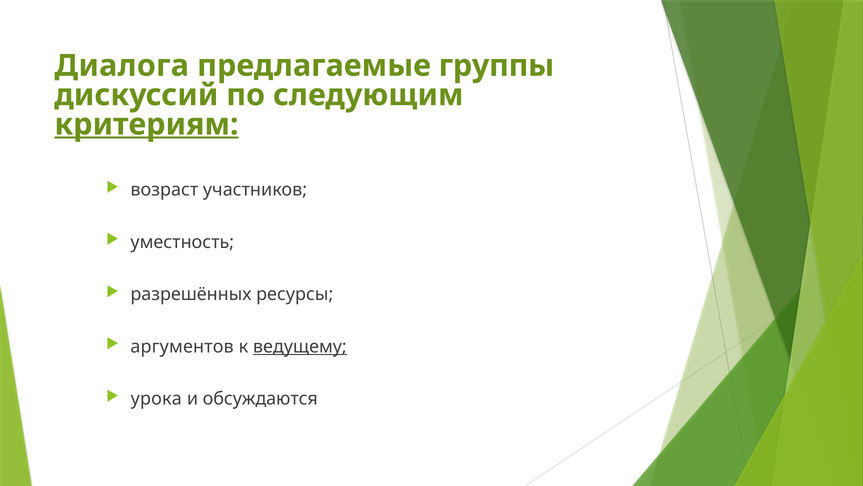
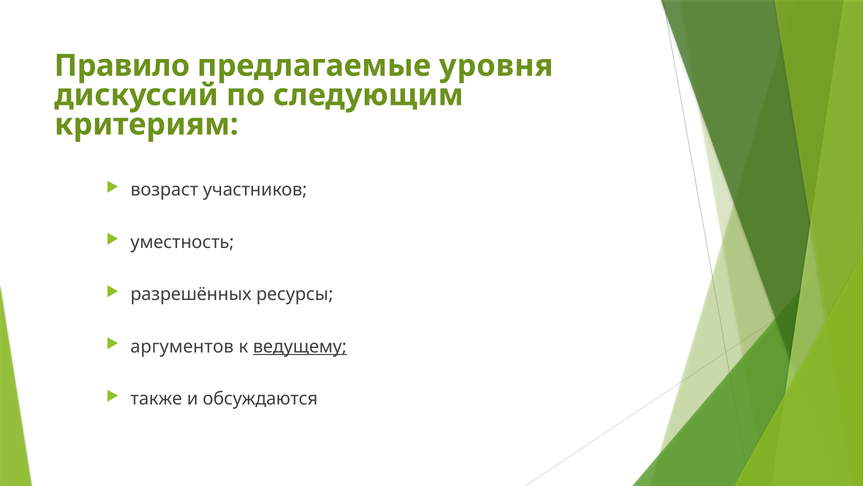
Диалога: Диалога -> Правило (122, 66)
группы: группы -> уровня (496, 66)
критериям underline: present -> none (146, 124)
урока: урока -> также (156, 398)
